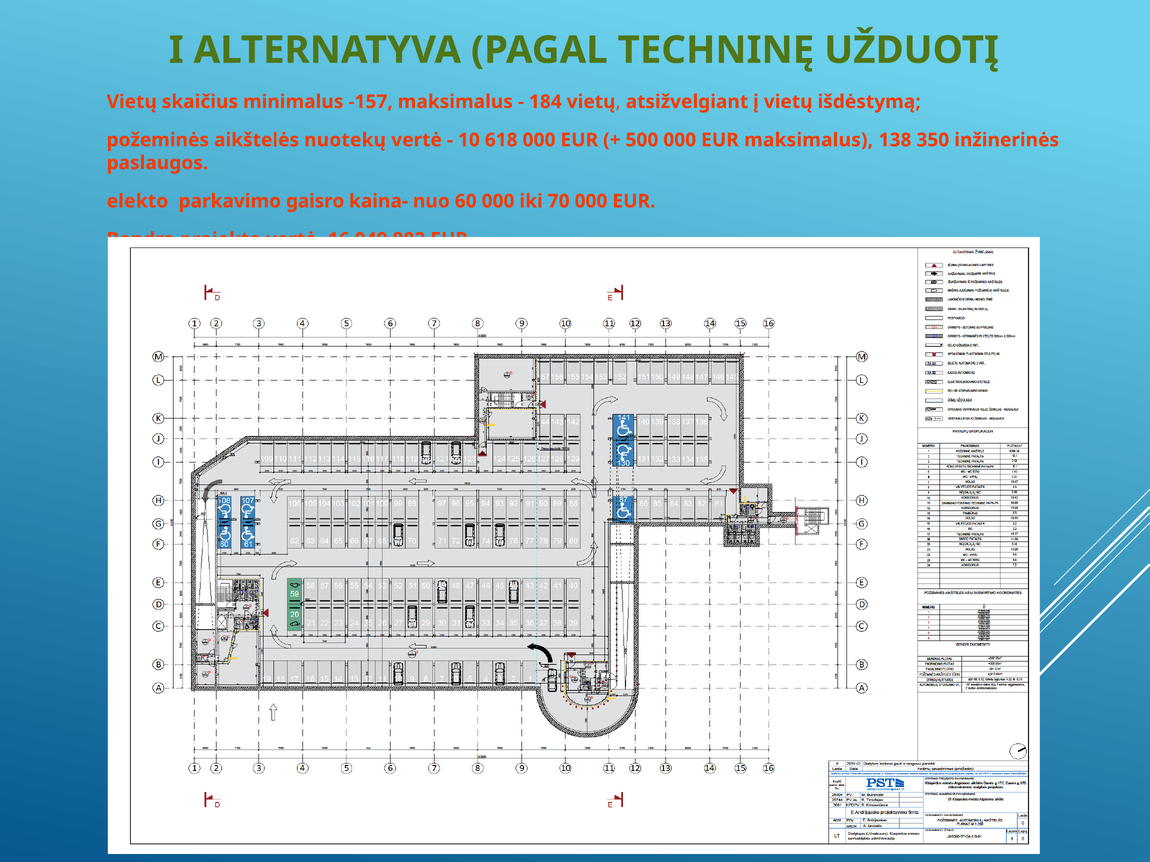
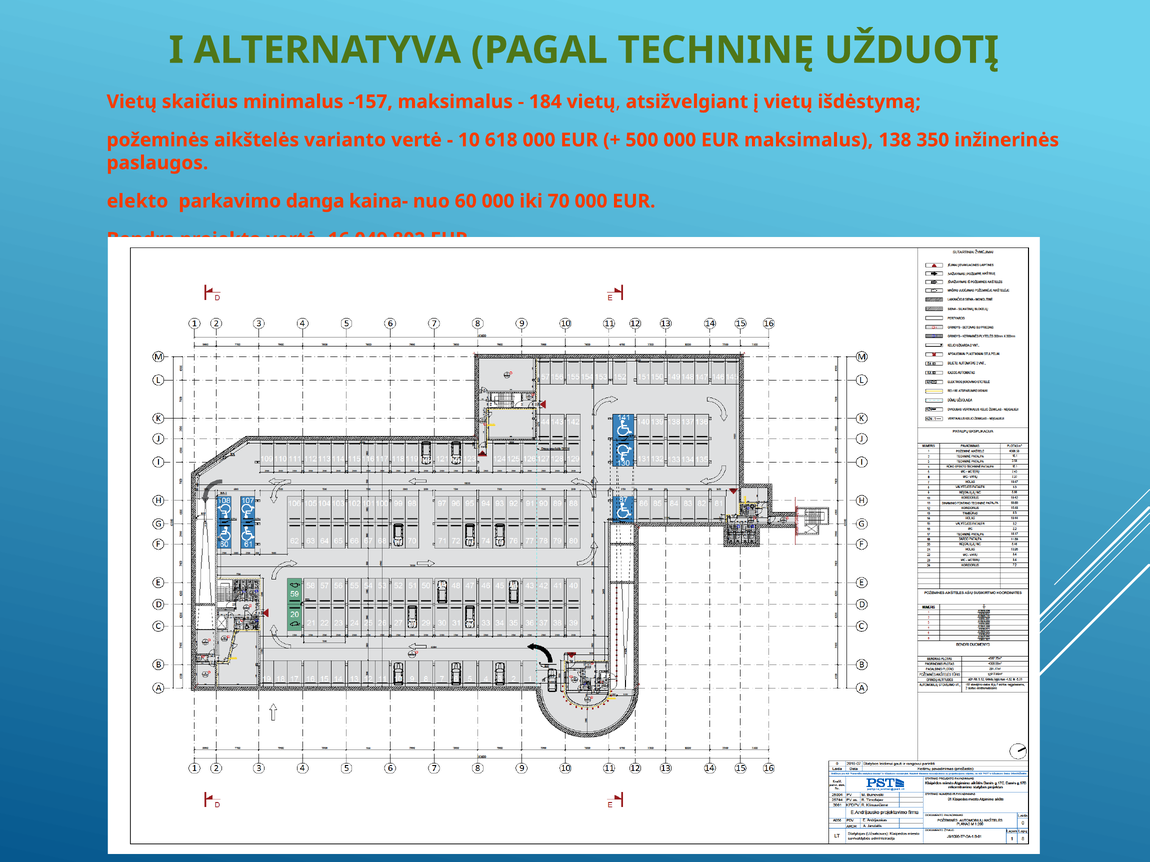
nuotekų: nuotekų -> varianto (345, 140)
gaisro: gaisro -> danga (315, 201)
